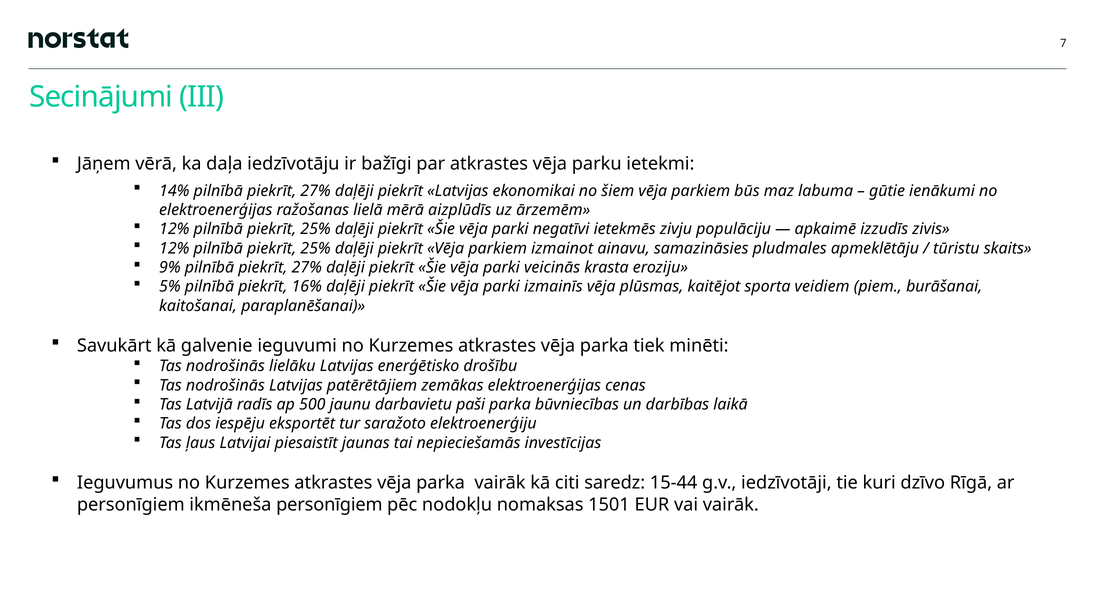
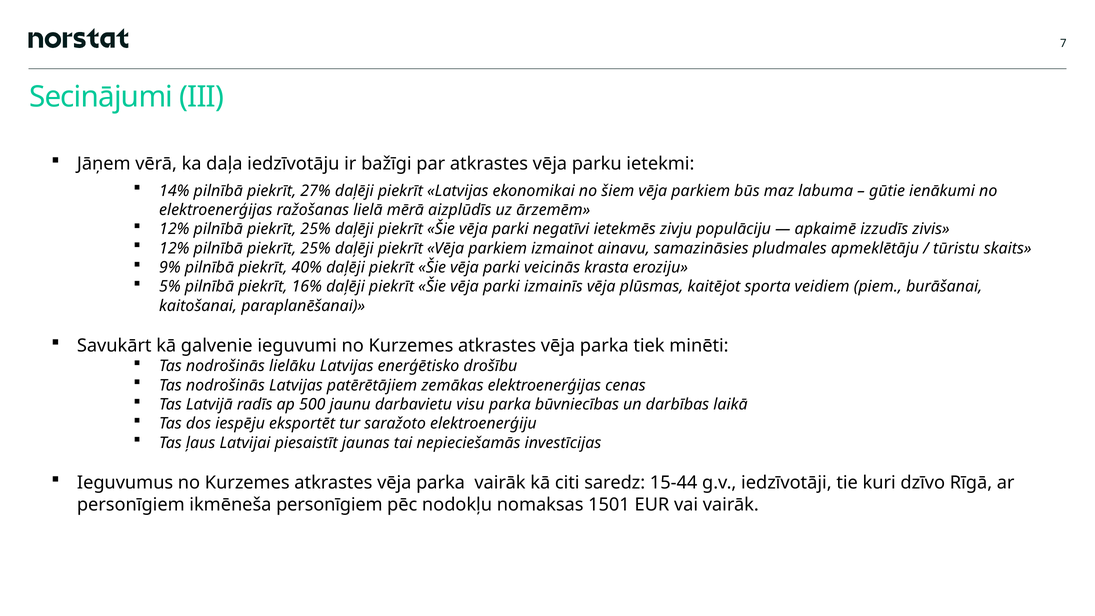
9% pilnībā piekrīt 27%: 27% -> 40% (307, 267)
paši: paši -> visu (470, 404)
